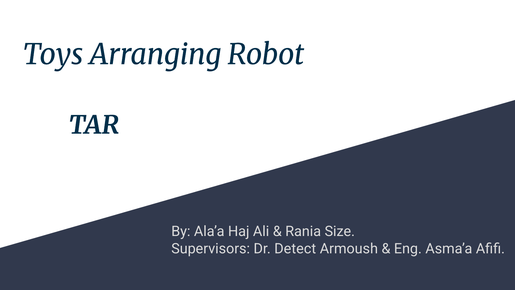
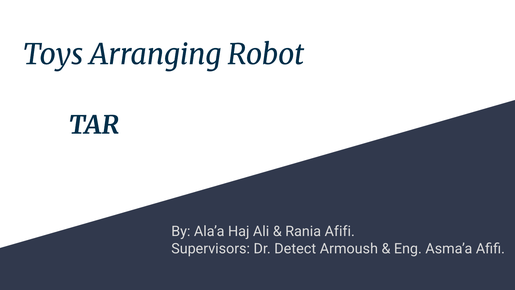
Rania Size: Size -> Afifi (340, 231)
